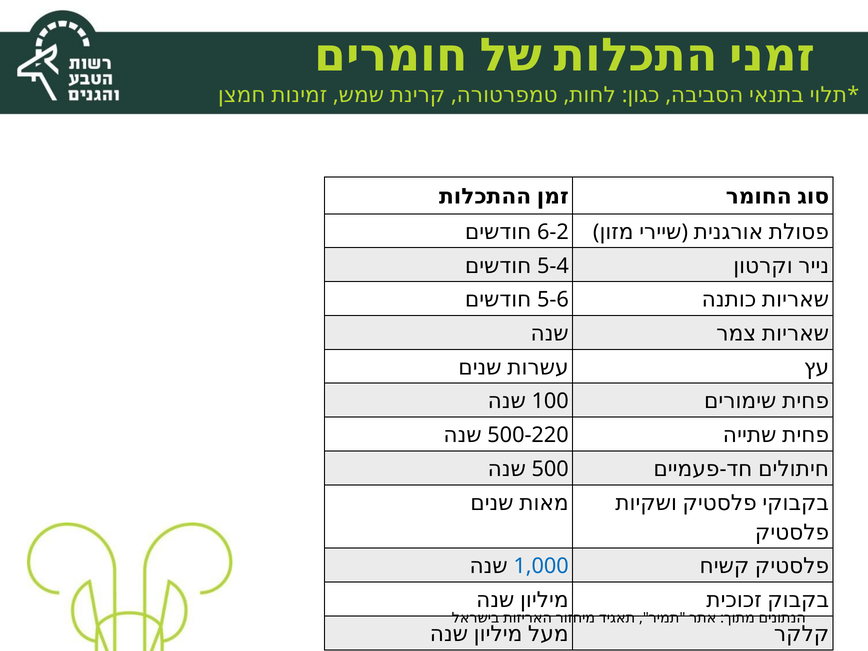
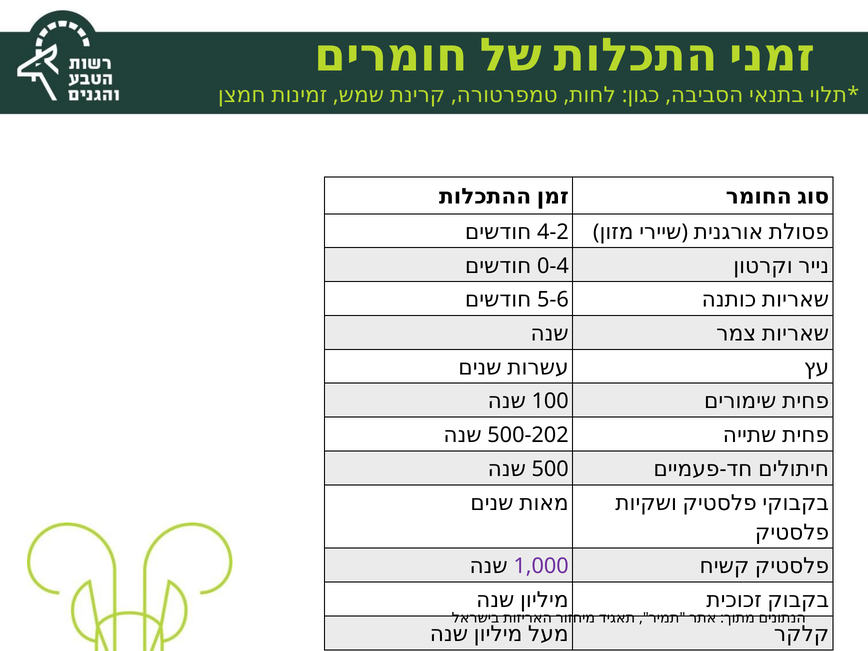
6-2: 6-2 -> 4-2 (553, 232)
5-4: 5-4 -> 0-4 (553, 266)
500-220: 500-220 -> 500-202 (528, 435)
1,000 colour: blue -> purple (541, 566)
